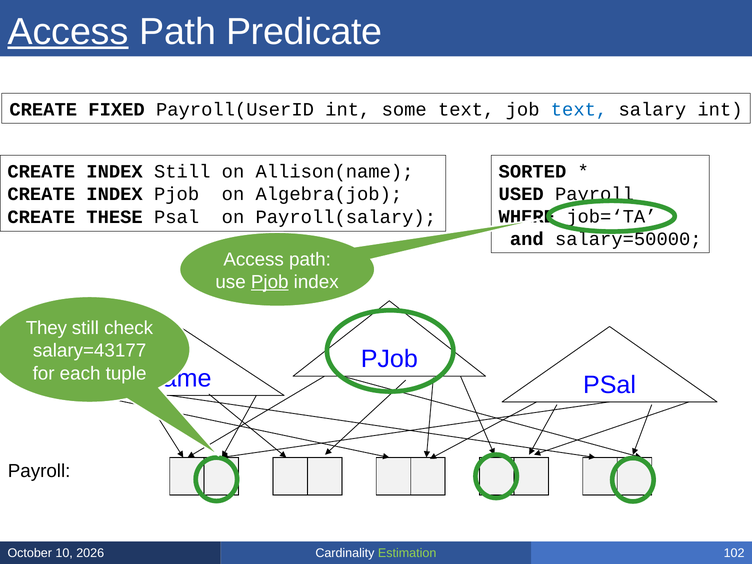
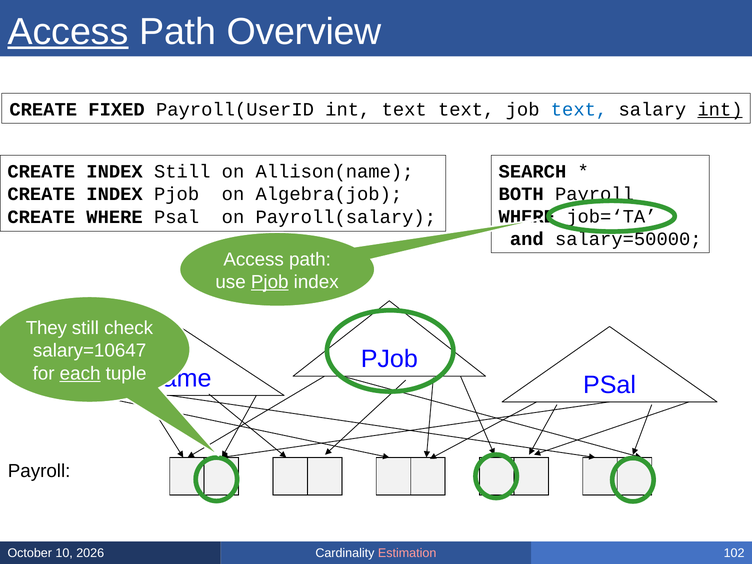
Predicate: Predicate -> Overview (304, 32)
int some: some -> text (404, 110)
int underline: none -> present (720, 110)
SORTED: SORTED -> SEARCH (532, 171)
USED: USED -> BOTH (521, 194)
CREATE THESE: THESE -> WHERE (115, 217)
salary=43177: salary=43177 -> salary=10647 (90, 351)
each underline: none -> present (80, 373)
Estimation colour: light green -> pink (407, 553)
